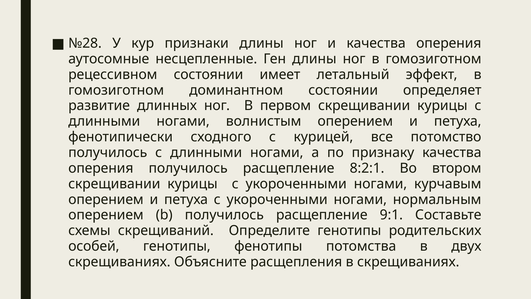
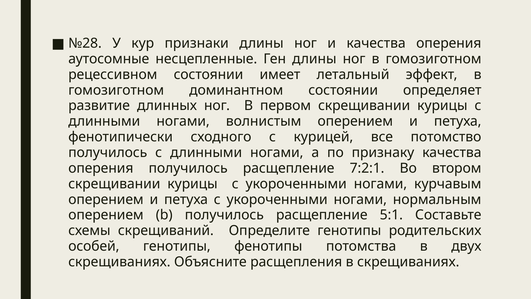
8:2:1: 8:2:1 -> 7:2:1 (367, 168)
9:1: 9:1 -> 5:1 (391, 215)
